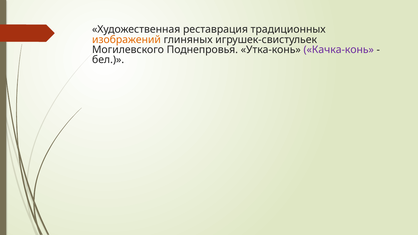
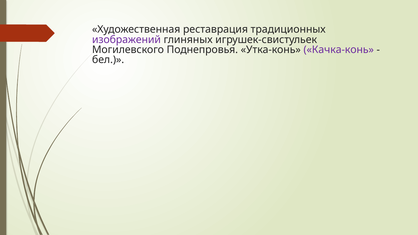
изображений colour: orange -> purple (126, 40)
